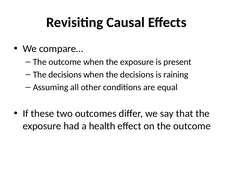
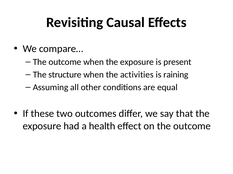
decisions: decisions -> structure (65, 75)
when the decisions: decisions -> activities (137, 75)
